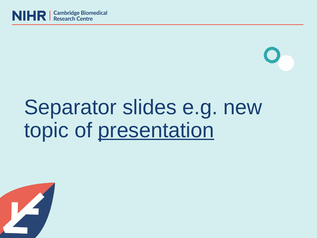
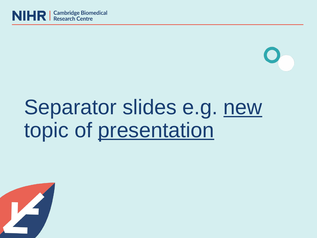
new underline: none -> present (243, 107)
